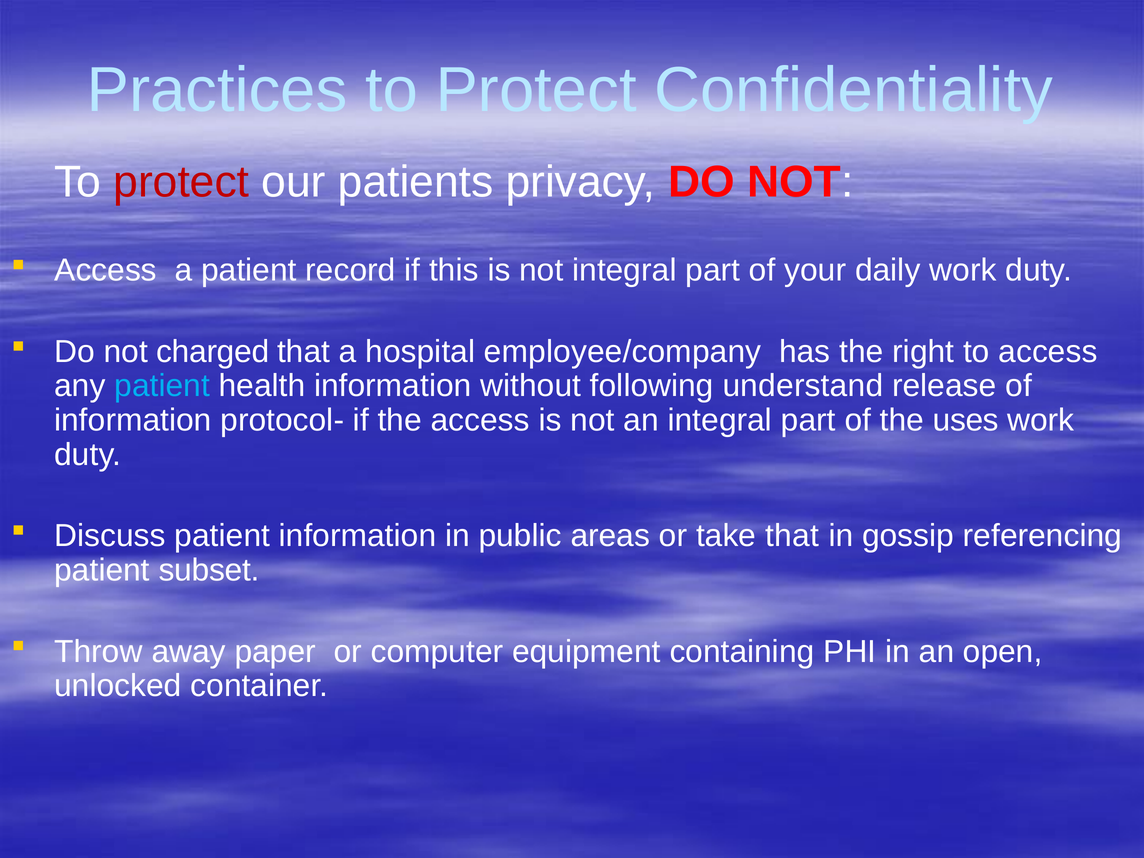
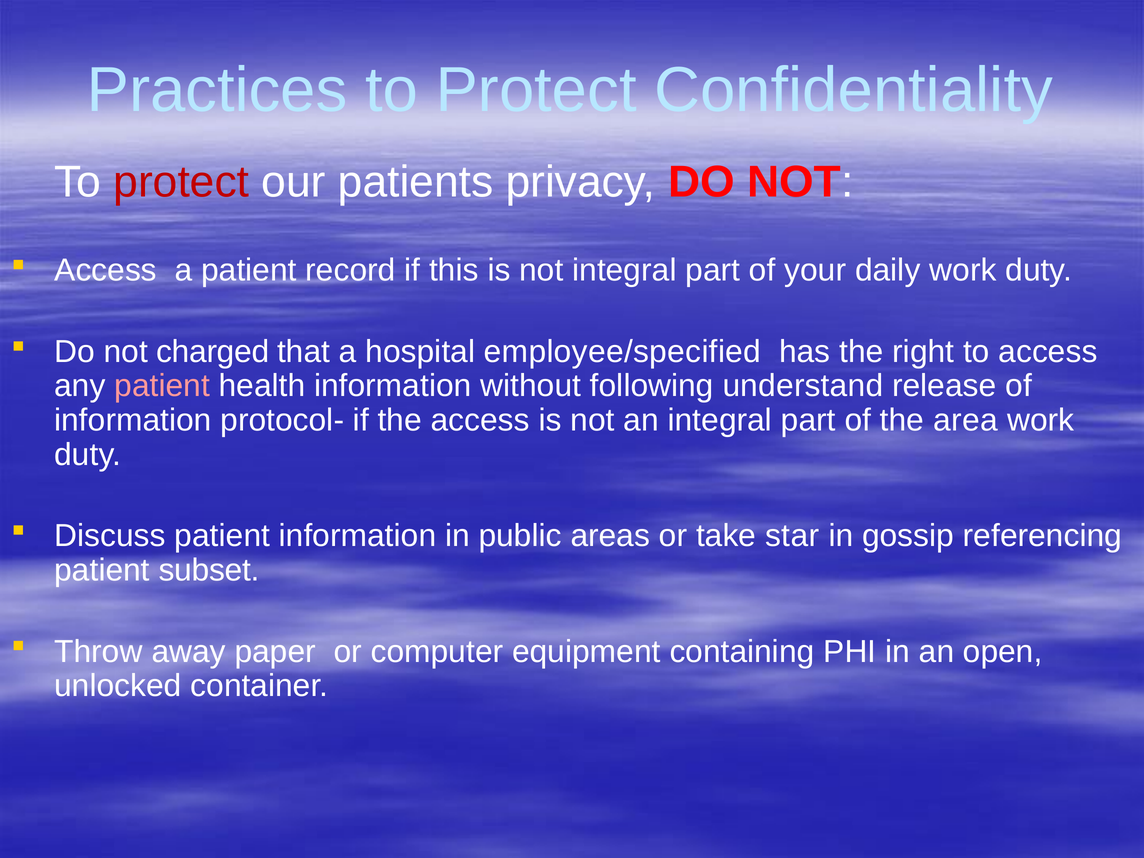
employee/company: employee/company -> employee/specified (622, 352)
patient colour: light blue -> pink (162, 386)
uses: uses -> area (965, 420)
take that: that -> star (792, 536)
